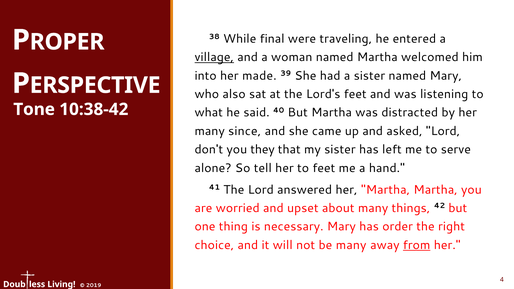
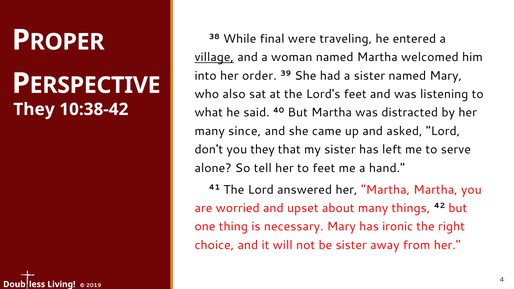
made: made -> order (259, 76)
Tone: Tone -> They (34, 109)
order: order -> ironic (398, 227)
be many: many -> sister (351, 245)
from underline: present -> none (417, 245)
